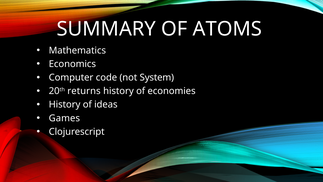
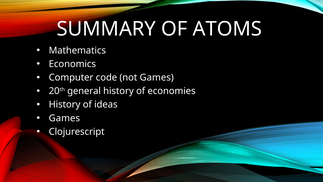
not System: System -> Games (157, 77)
returns: returns -> general (84, 91)
